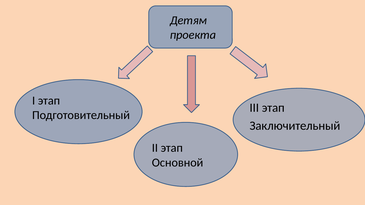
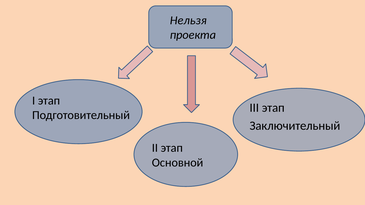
Детям: Детям -> Нельзя (188, 20)
